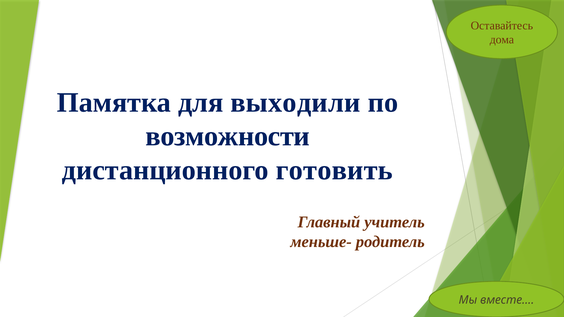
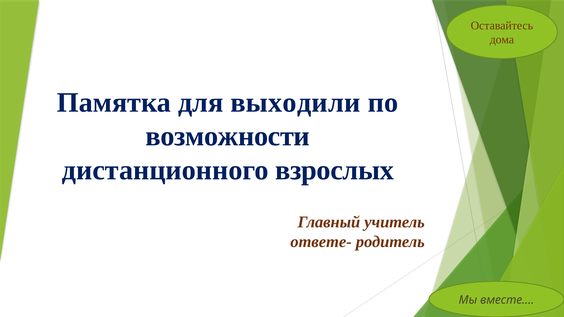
готовить: готовить -> взрослых (335, 170)
меньше-: меньше- -> ответе- (321, 242)
